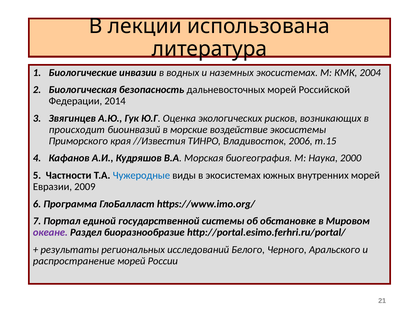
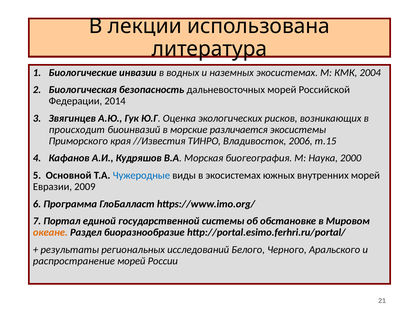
воздействие: воздействие -> различается (239, 129)
Частности: Частности -> Основной (69, 175)
океане colour: purple -> orange (50, 232)
